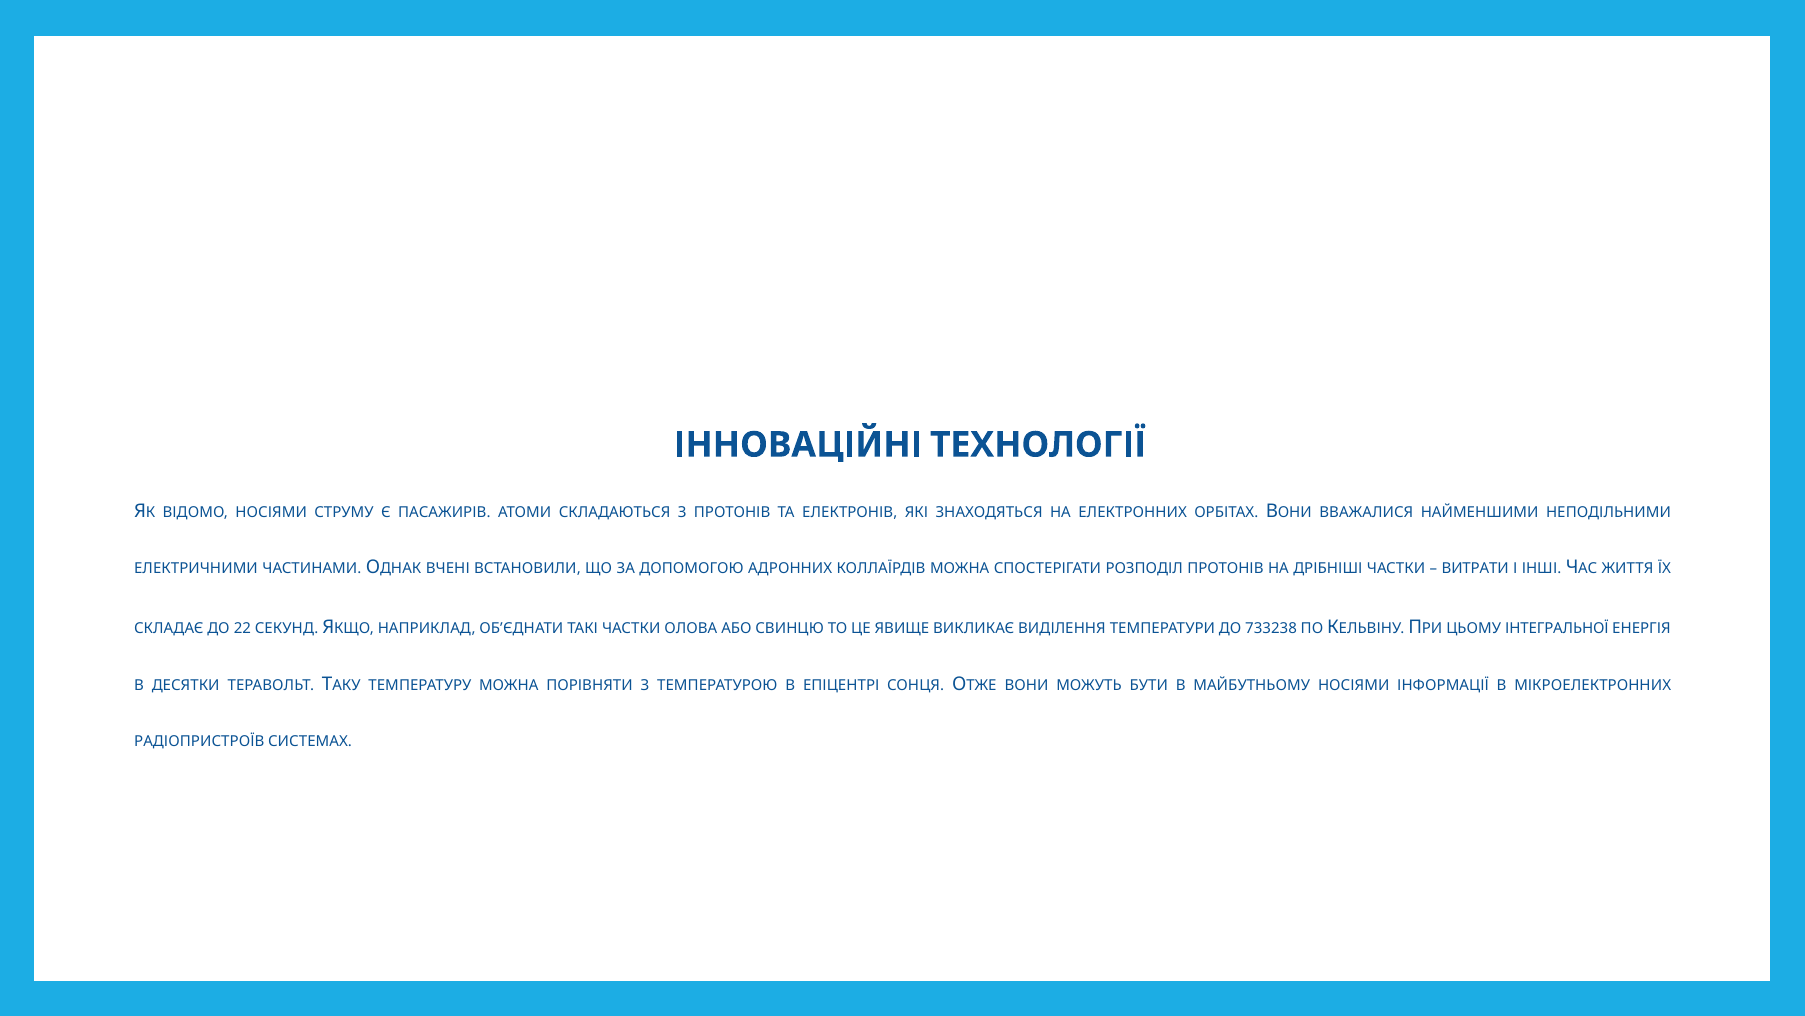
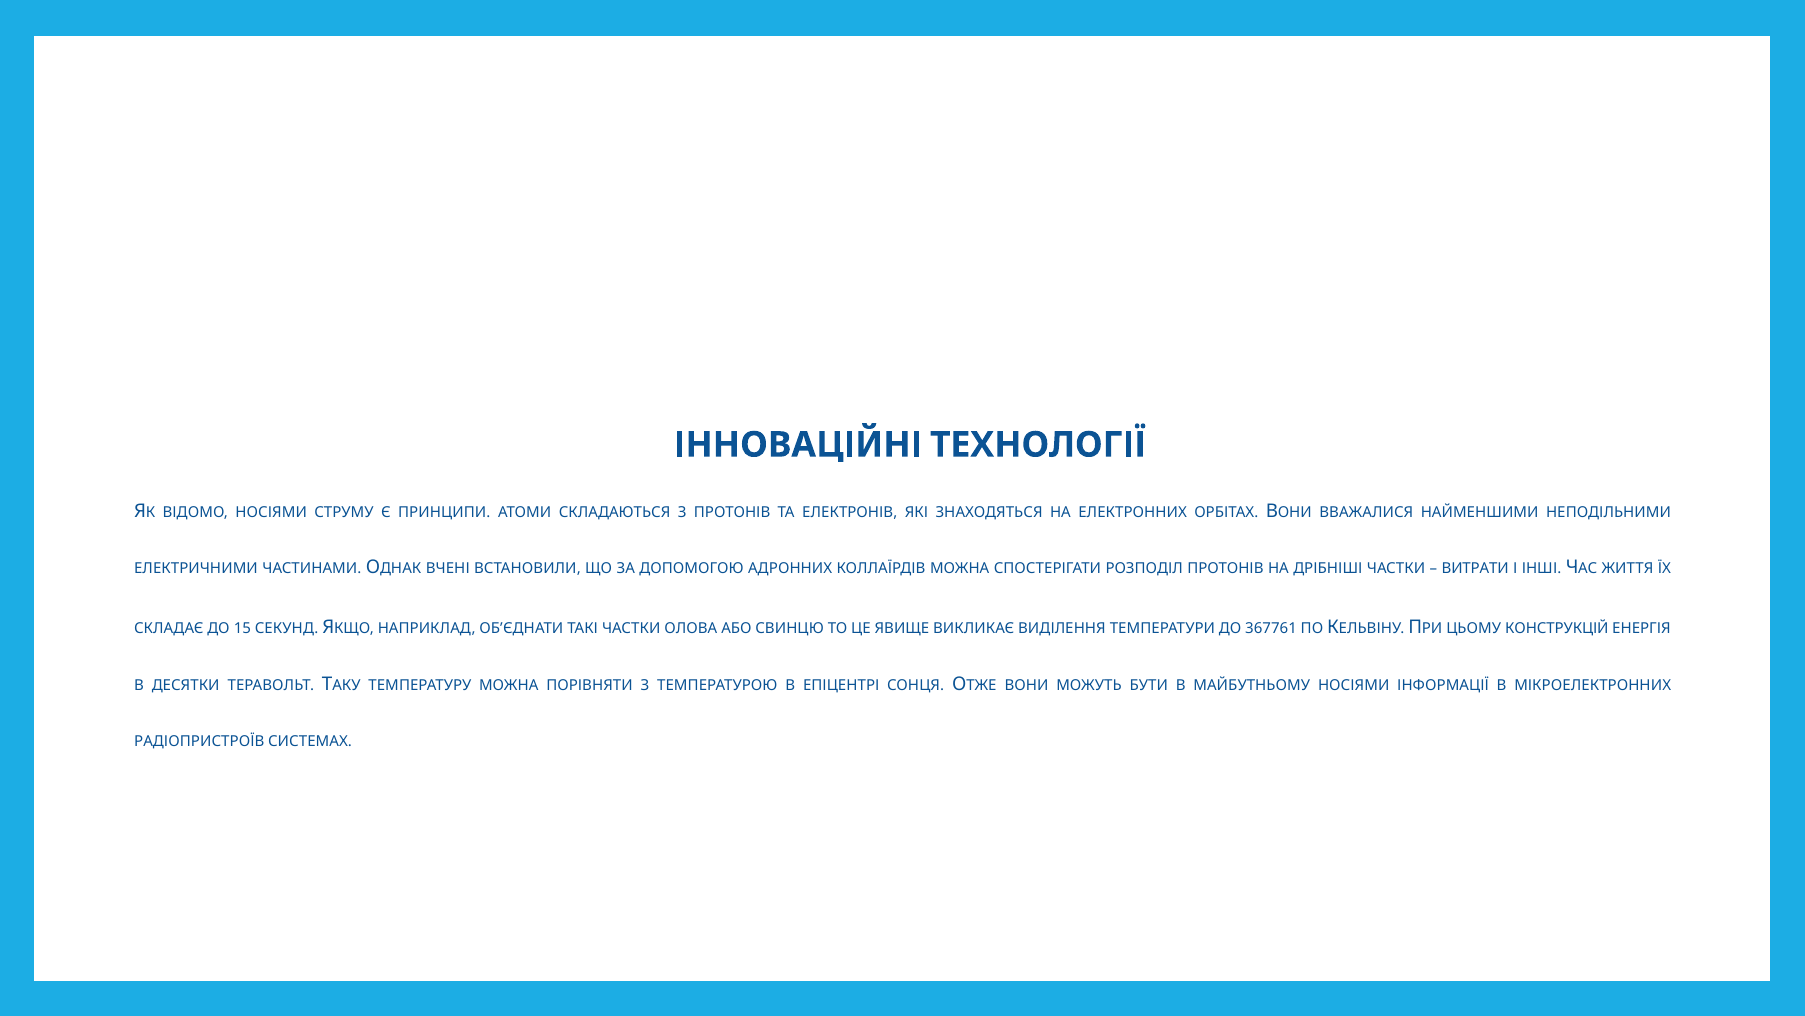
ПАСАЖИРІВ: ПАСАЖИРІВ -> ПРИНЦИПИ (444, 512)
22: 22 -> 15 (242, 628)
733238: 733238 -> 367761 (1271, 628)
ІНТЕГРАЛЬНОЇ: ІНТЕГРАЛЬНОЇ -> КОНСТРУКЦІЙ (1557, 628)
